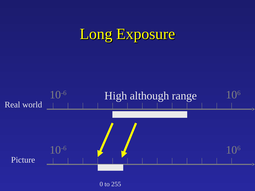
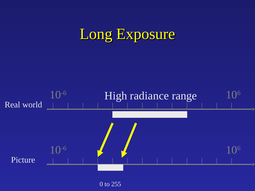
although: although -> radiance (149, 96)
